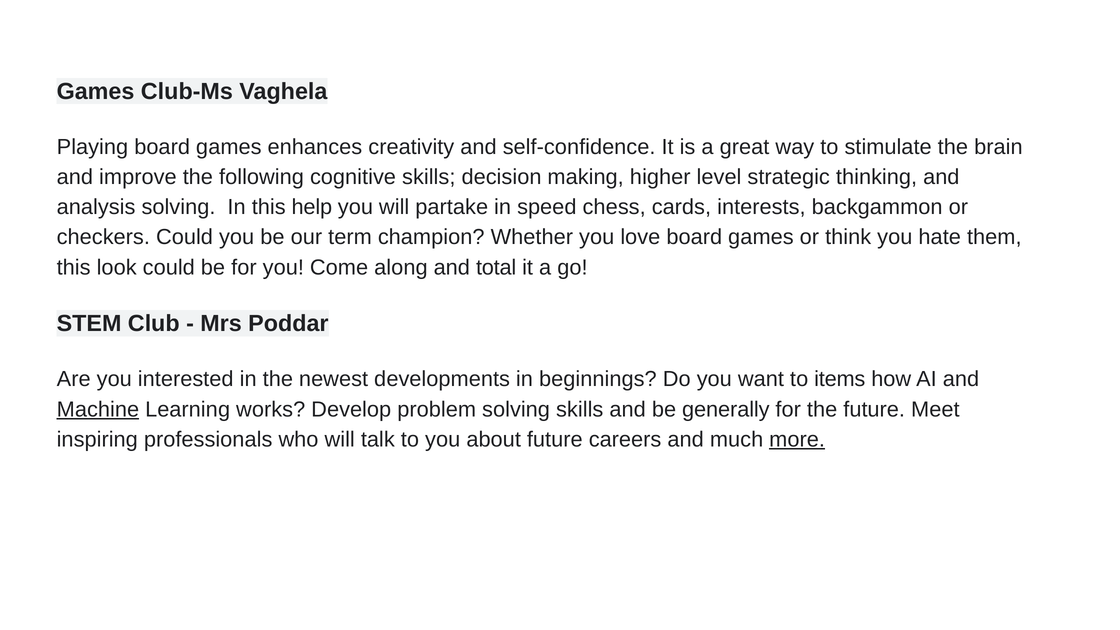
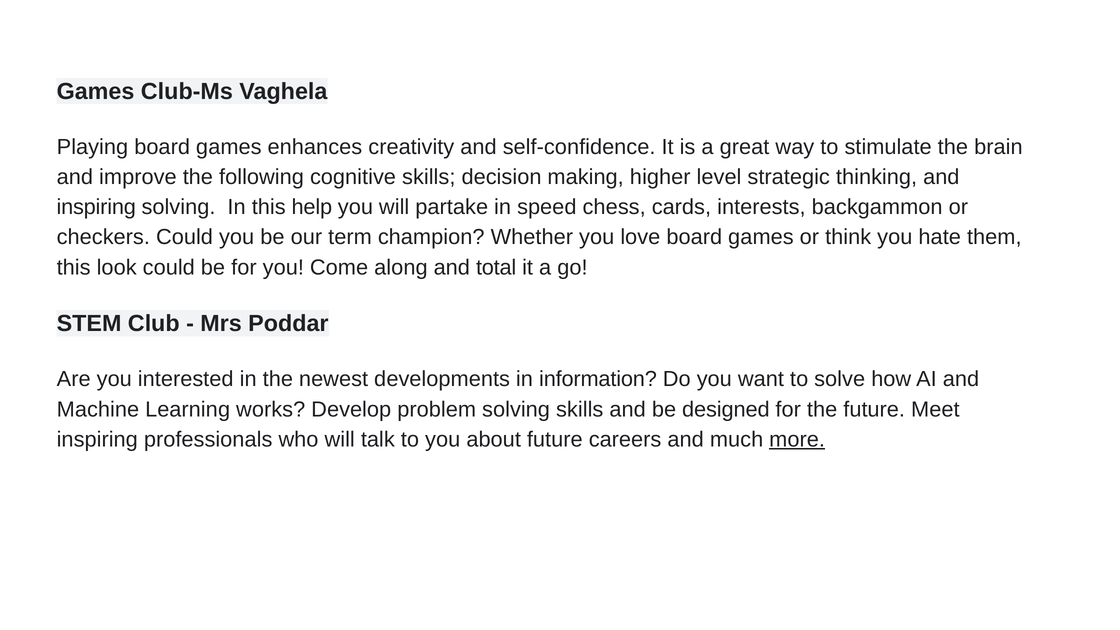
analysis: analysis -> inspiring (96, 207)
beginnings: beginnings -> information (598, 379)
items: items -> solve (840, 379)
Machine underline: present -> none (98, 409)
generally: generally -> designed (726, 409)
